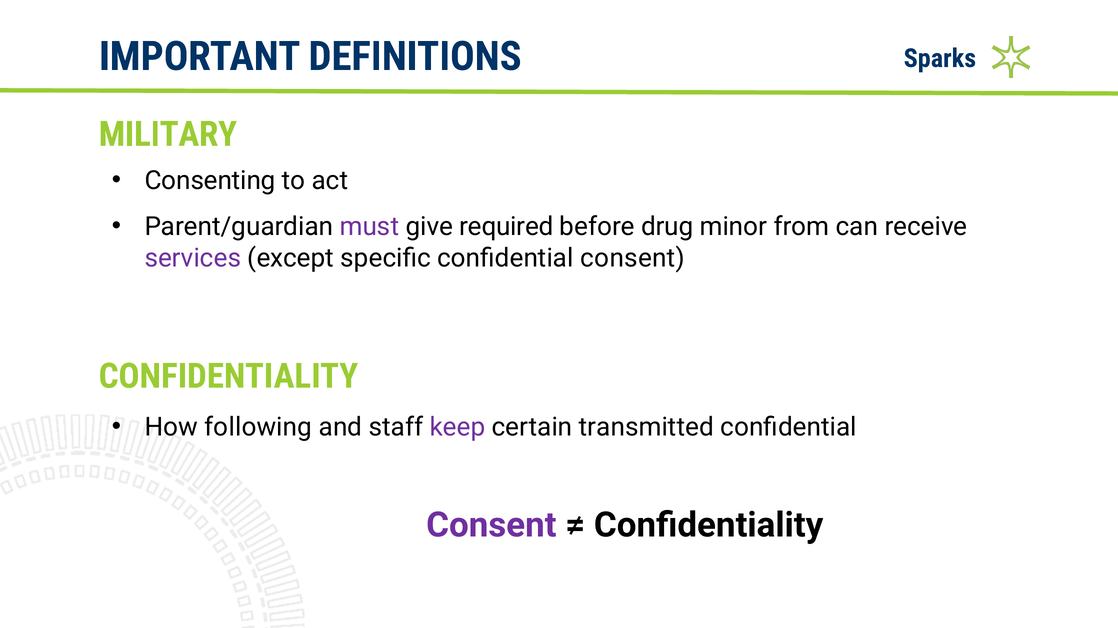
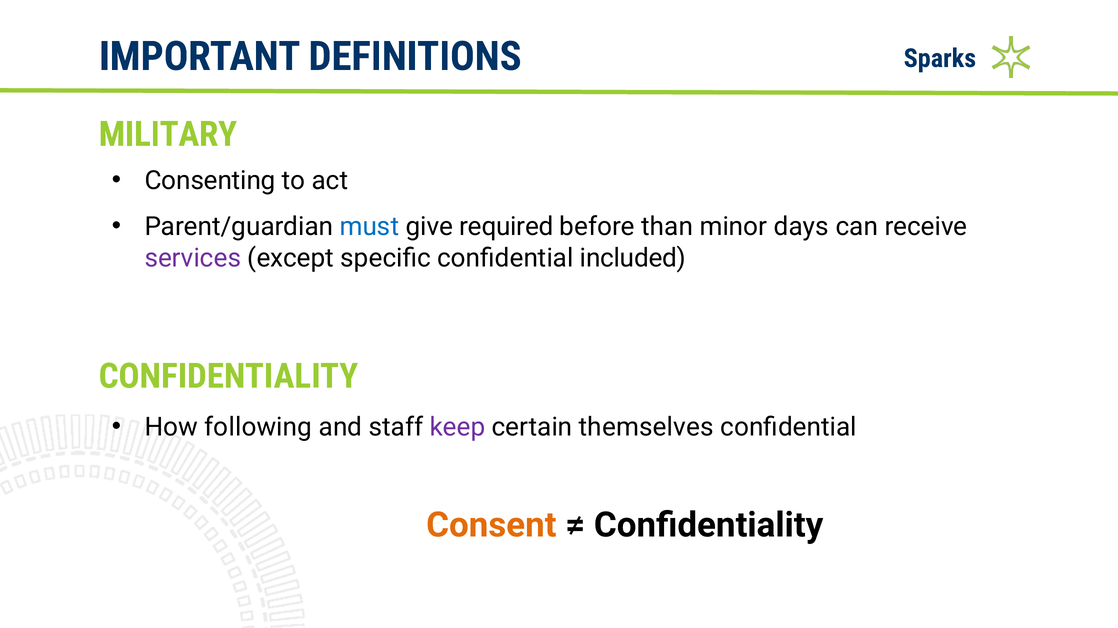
must colour: purple -> blue (369, 227)
drug: drug -> than (667, 227)
from: from -> days (801, 227)
specific confidential consent: consent -> included (633, 258)
transmitted: transmitted -> themselves (646, 428)
Consent colour: purple -> orange (491, 526)
